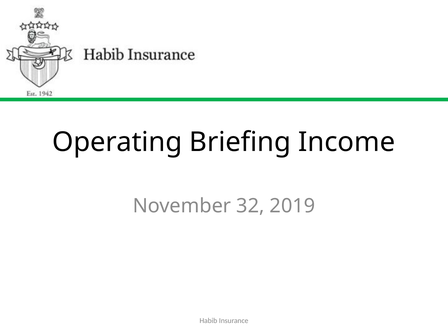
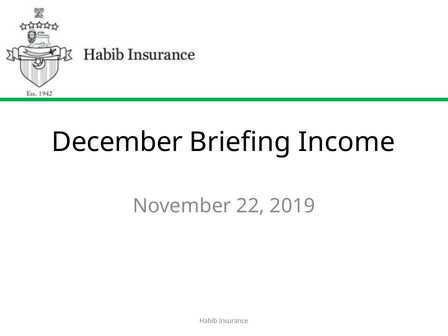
Operating: Operating -> December (117, 142)
32: 32 -> 22 (250, 206)
